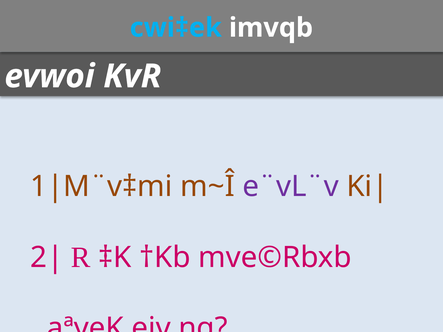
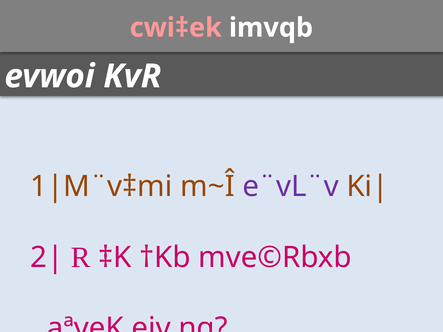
cwi‡ek colour: light blue -> pink (176, 28)
